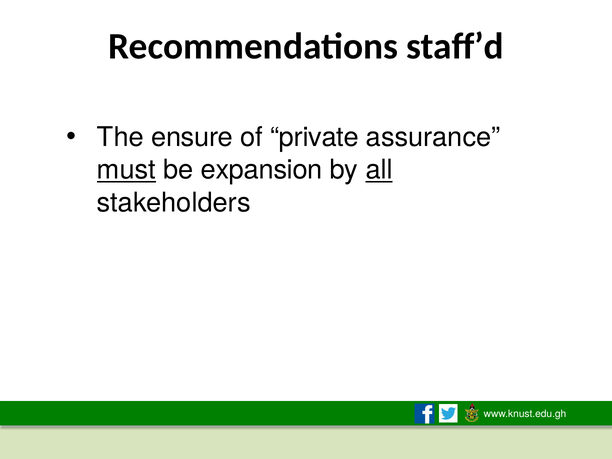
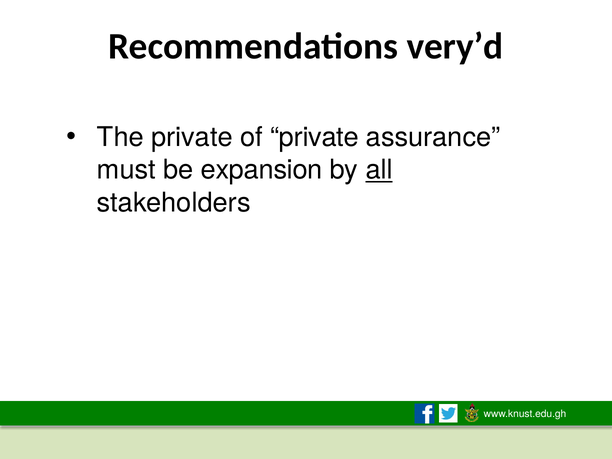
staff’d: staff’d -> very’d (455, 46)
The ensure: ensure -> private (192, 137)
must underline: present -> none (126, 170)
